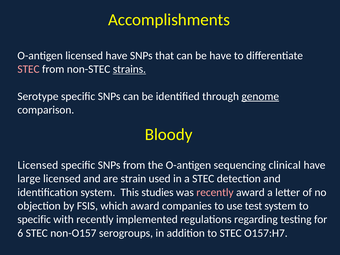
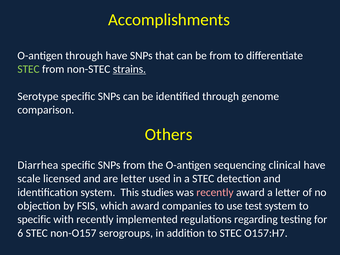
O-antigen licensed: licensed -> through (84, 56)
be have: have -> from (220, 56)
STEC colour: pink -> light green (28, 69)
genome underline: present -> none (260, 96)
Bloody: Bloody -> Others (169, 134)
Licensed: Licensed -> Diarrhea (38, 165)
large: large -> scale (29, 179)
are strain: strain -> letter (133, 179)
